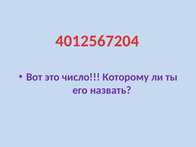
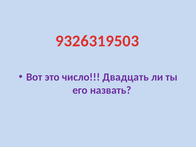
4012567204: 4012567204 -> 9326319503 (97, 41)
Которому: Которому -> Двадцать (126, 77)
